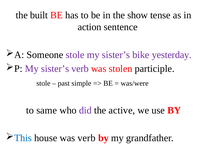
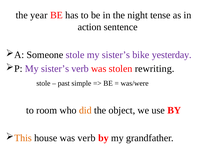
built: built -> year (39, 15)
show: show -> night (138, 15)
participle: participle -> rewriting (155, 68)
same: same -> room (47, 110)
did colour: purple -> orange (85, 110)
active: active -> object (122, 110)
This colour: blue -> orange (23, 138)
